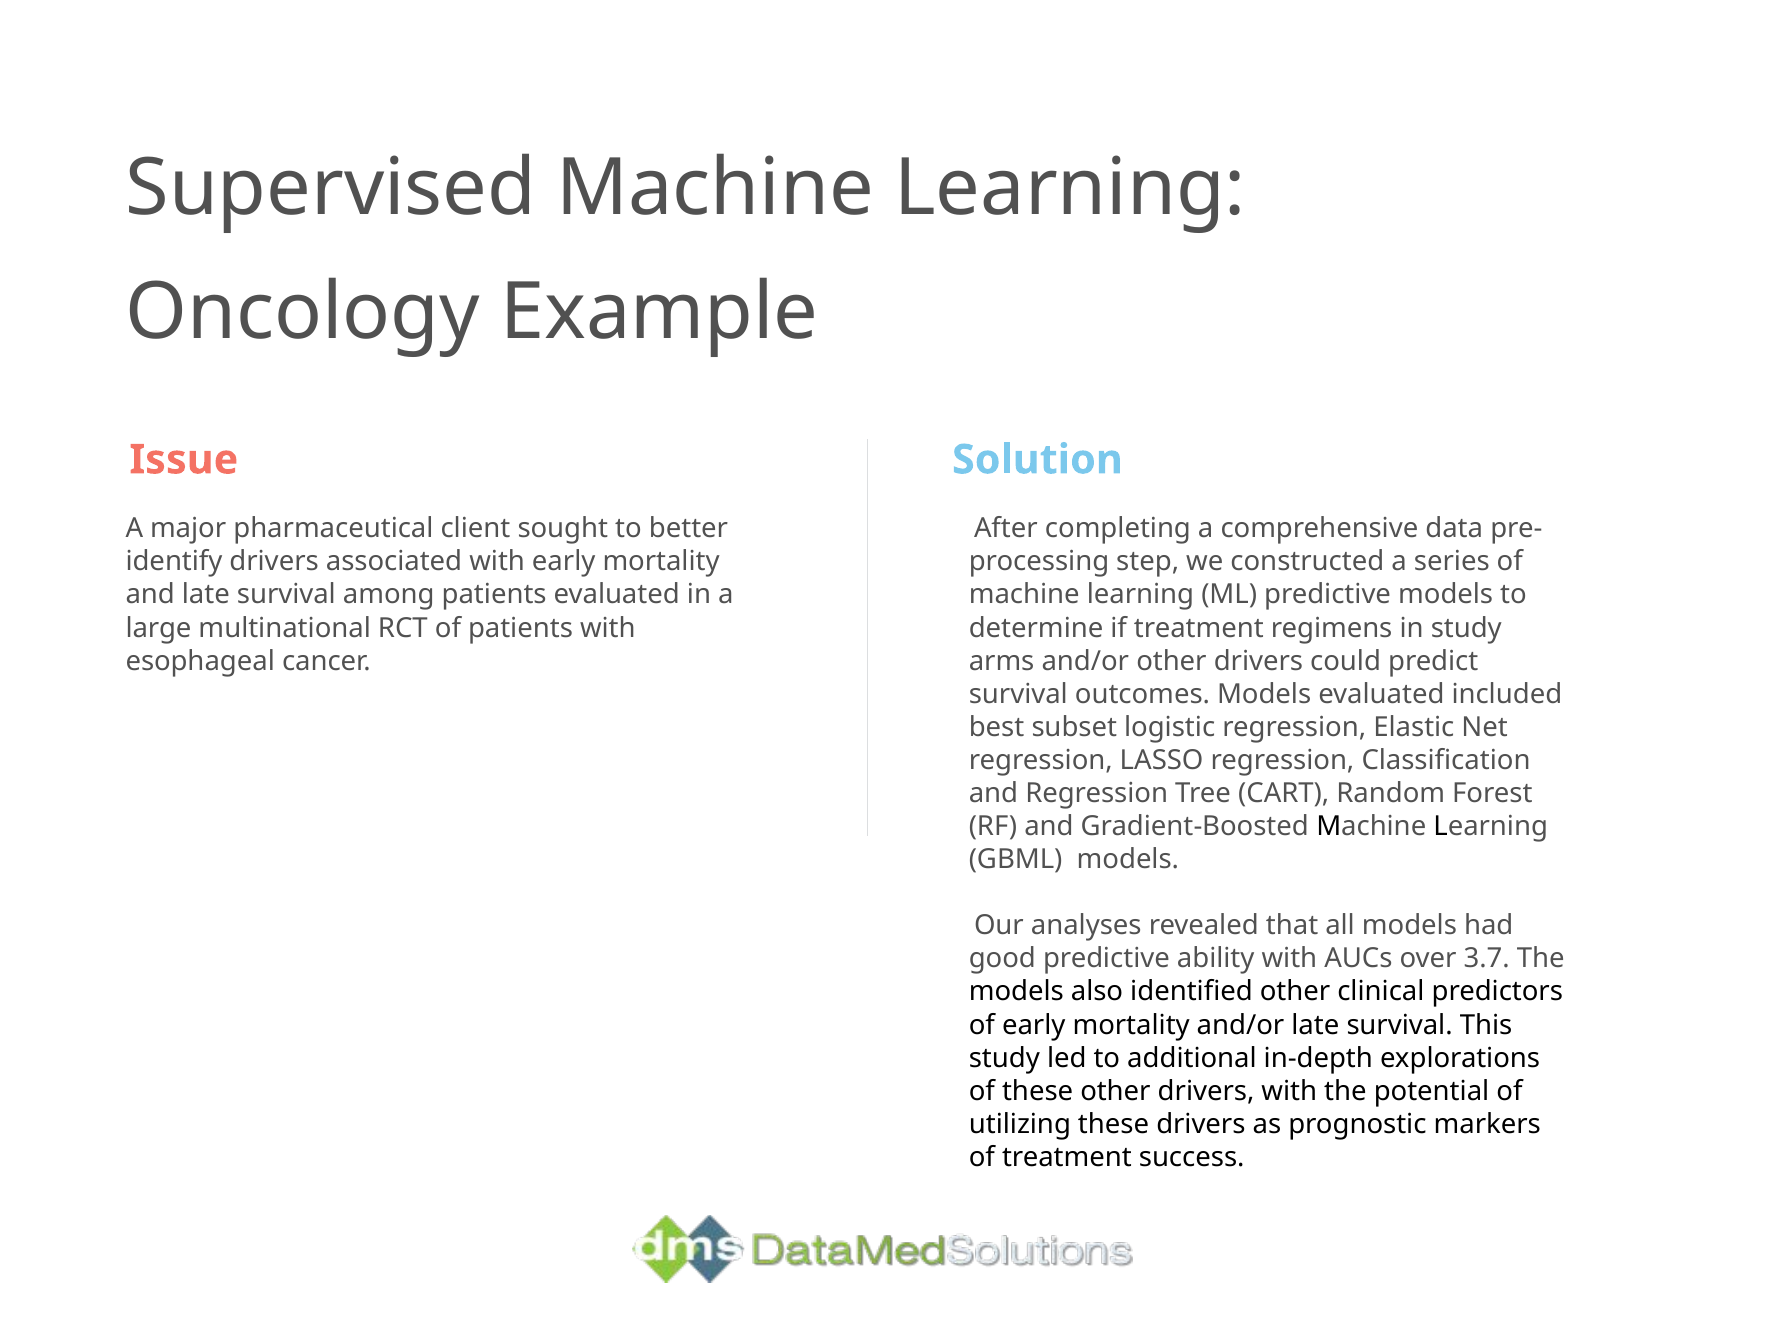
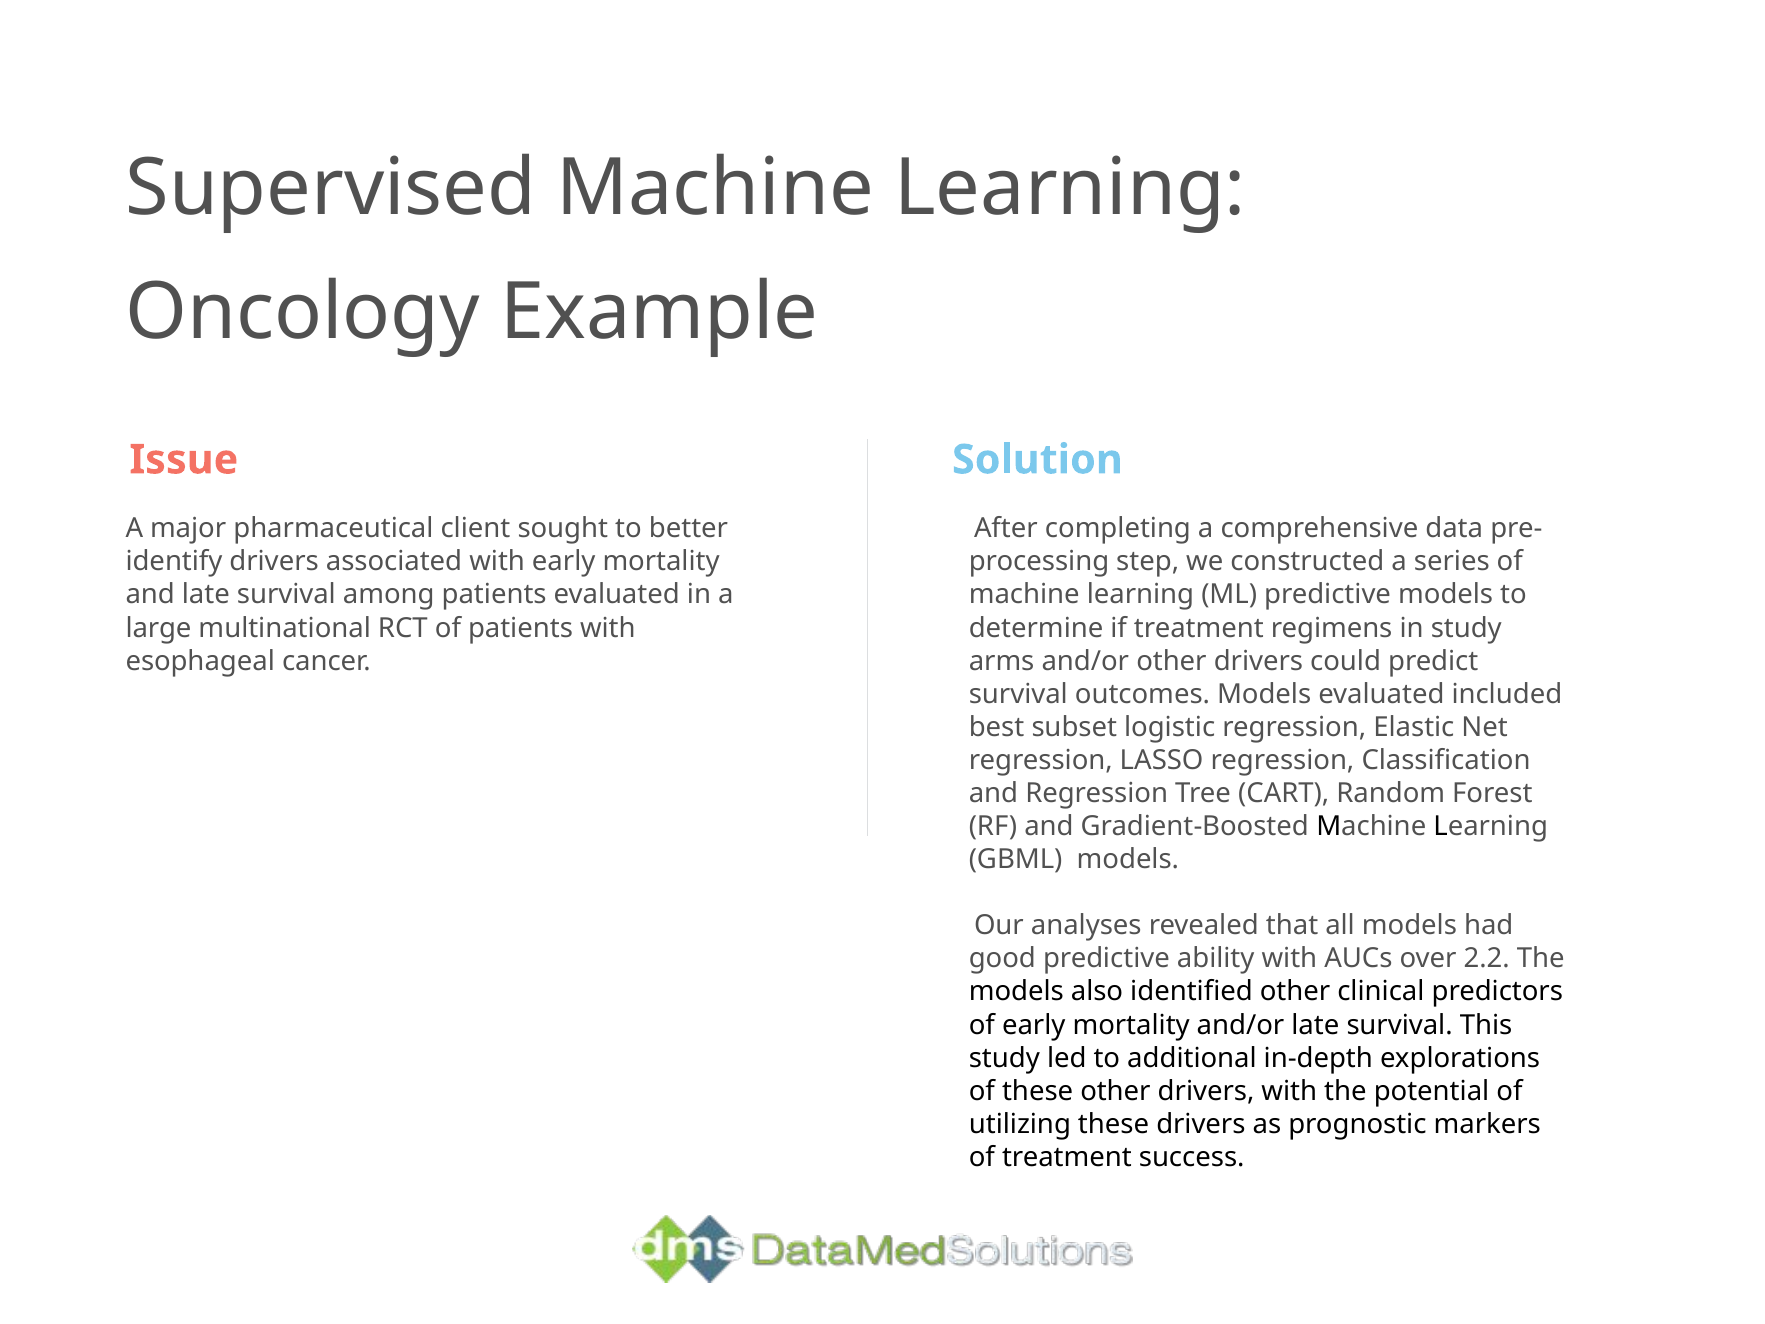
3.7: 3.7 -> 2.2 (1487, 959)
